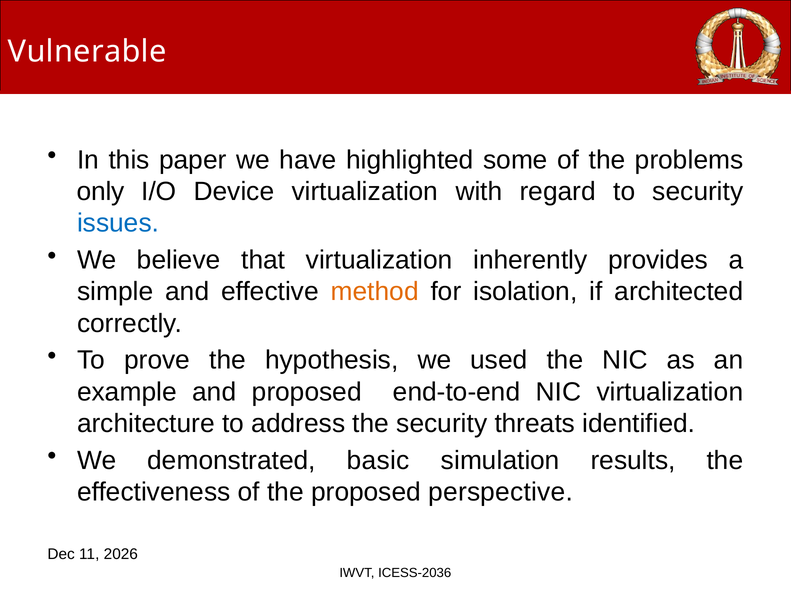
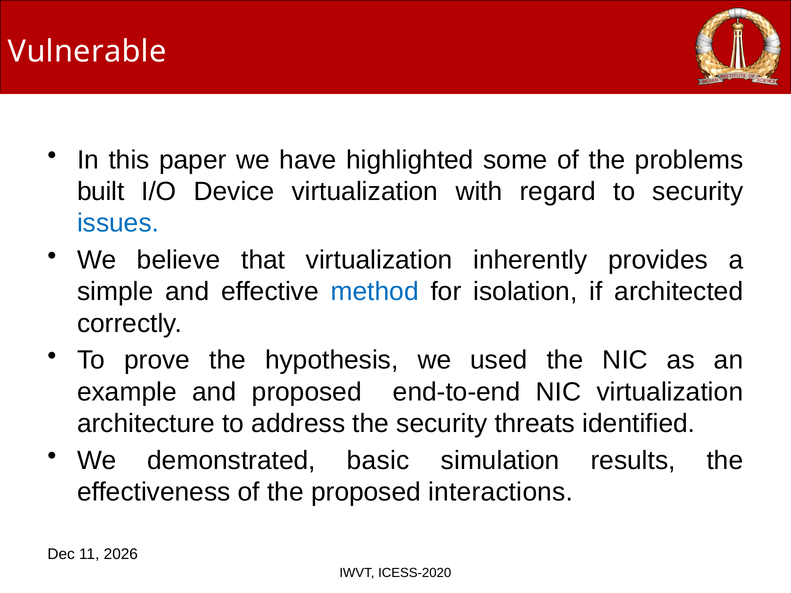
only: only -> built (101, 192)
method colour: orange -> blue (375, 292)
perspective: perspective -> interactions (501, 492)
ICESS-2036: ICESS-2036 -> ICESS-2020 (415, 573)
